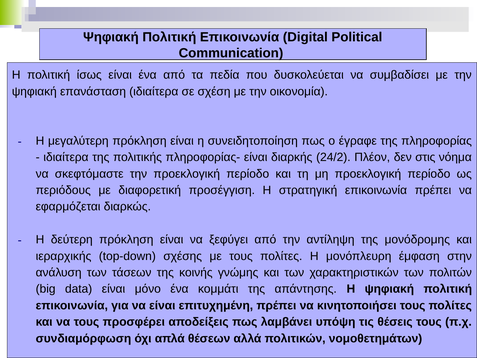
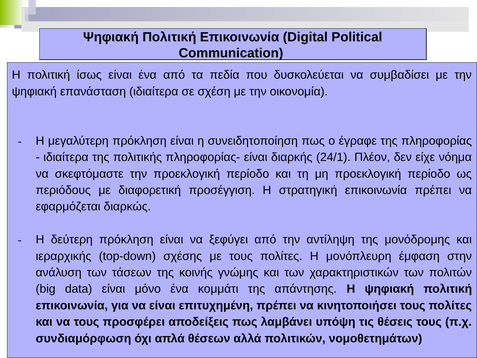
24/2: 24/2 -> 24/1 (333, 157)
στις: στις -> είχε (425, 157)
